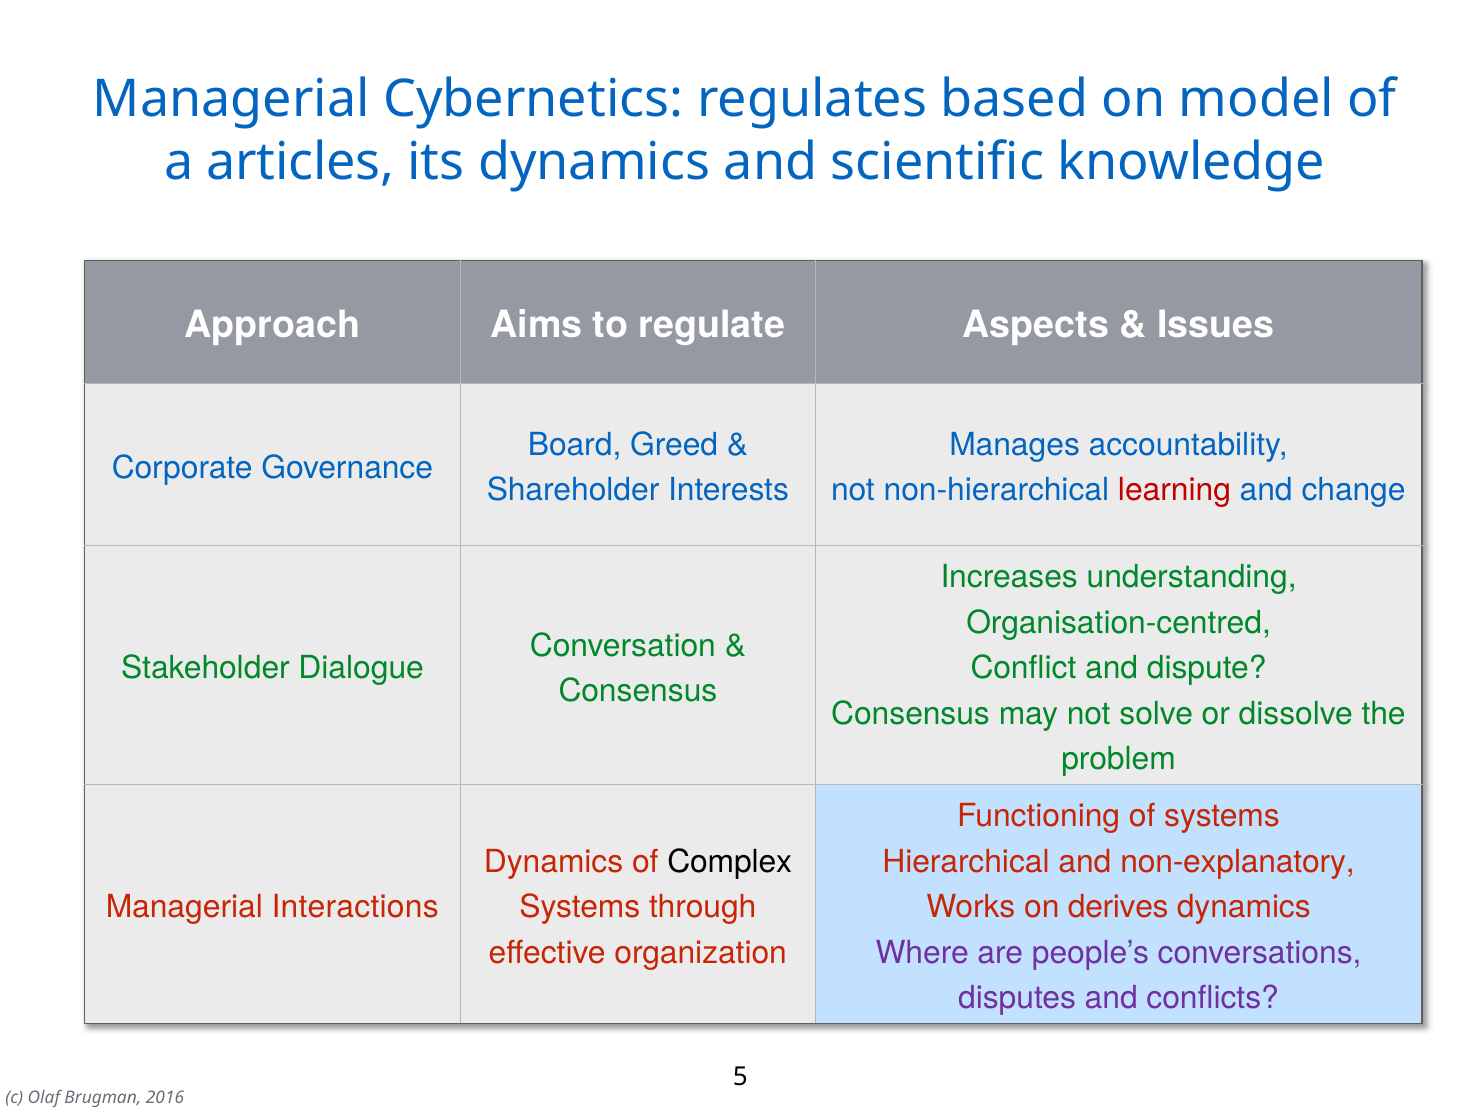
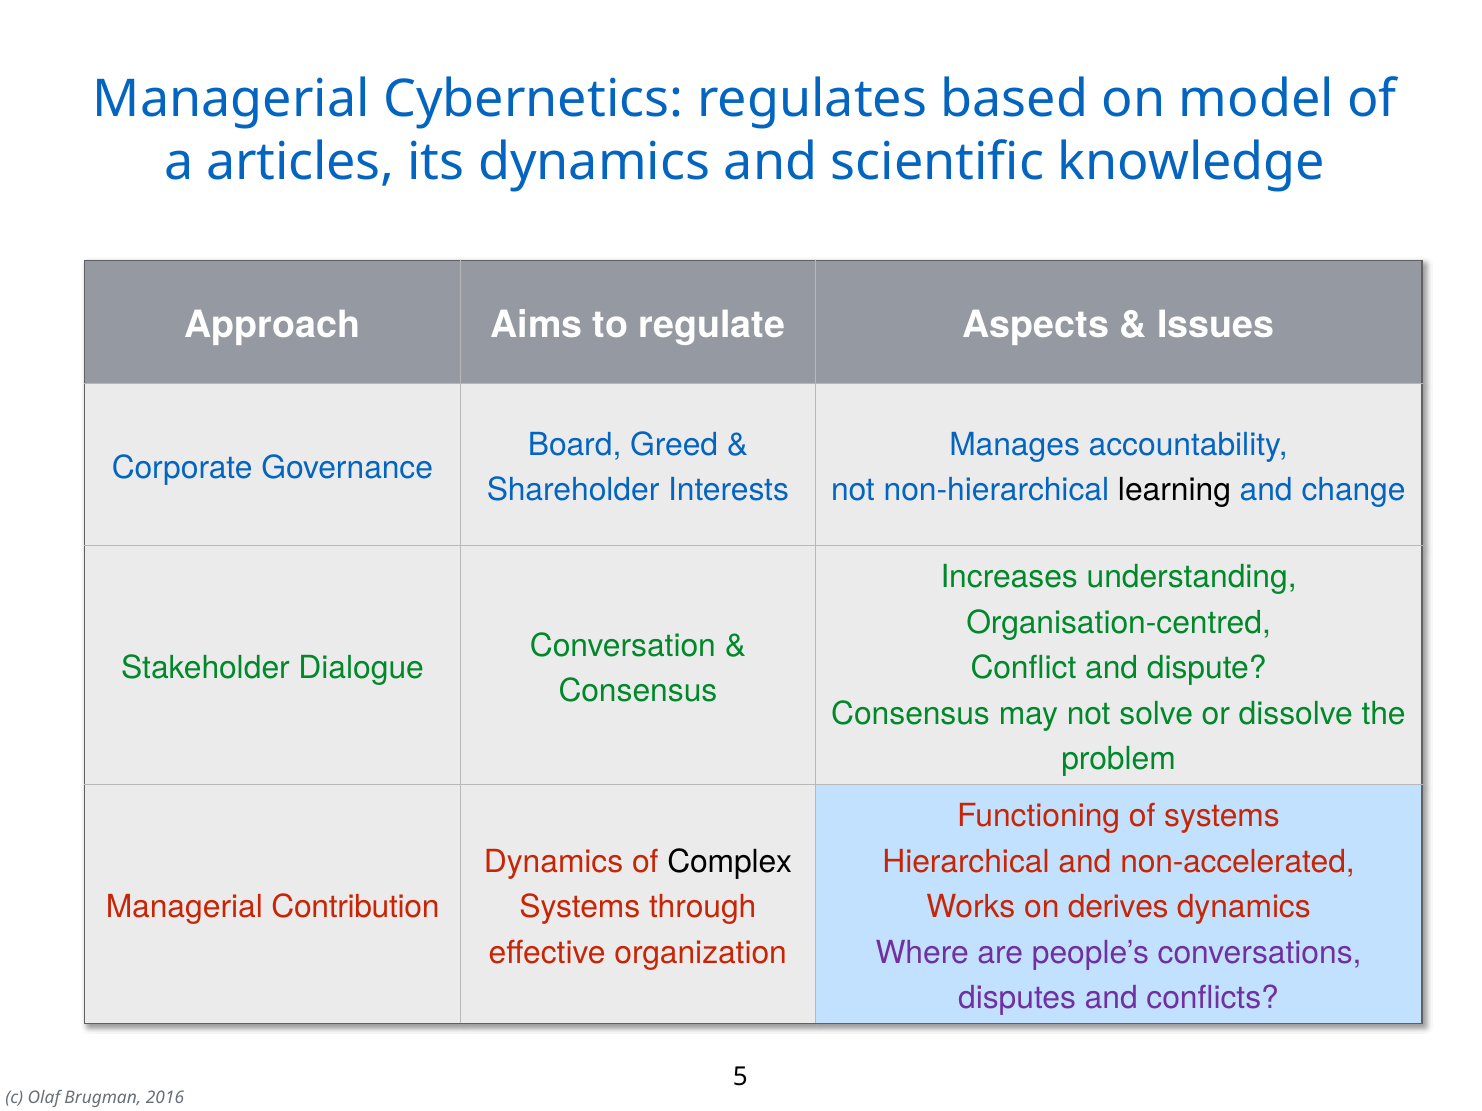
learning colour: red -> black (1174, 491)
non-explanatory: non-explanatory -> non-accelerated (1237, 862)
Interactions: Interactions -> Contribution (355, 908)
